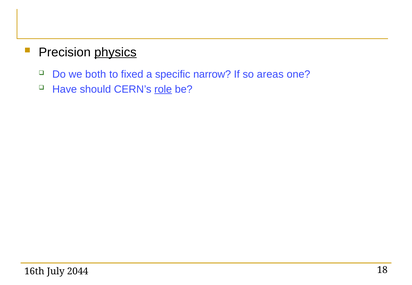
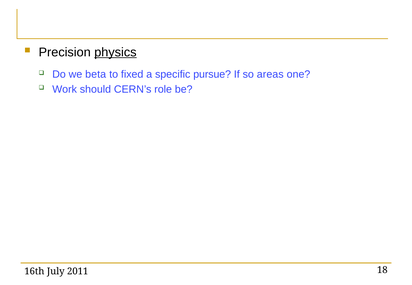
both: both -> beta (96, 75)
narrow: narrow -> pursue (212, 75)
Have: Have -> Work (65, 89)
role underline: present -> none (163, 89)
2044: 2044 -> 2011 (78, 272)
